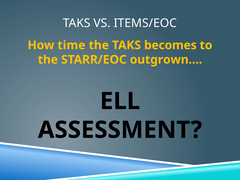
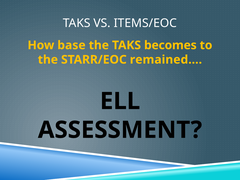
time: time -> base (71, 45)
outgrown…: outgrown… -> remained… (166, 60)
